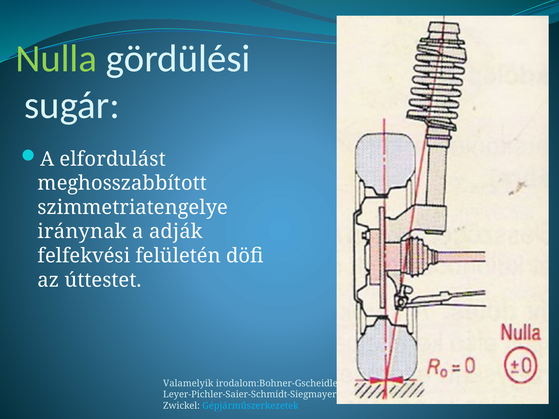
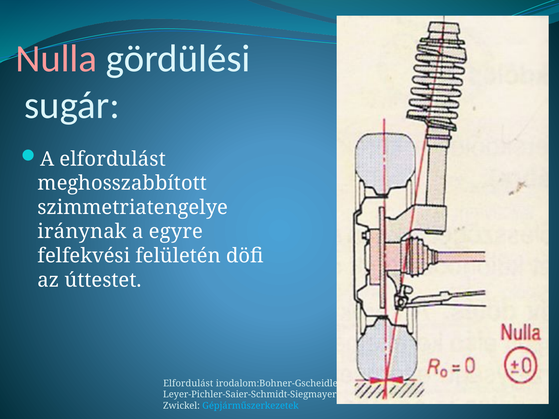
Nulla colour: light green -> pink (56, 59)
adják: adják -> egyre (176, 232)
Valamelyik: Valamelyik -> Elfordulást (188, 384)
